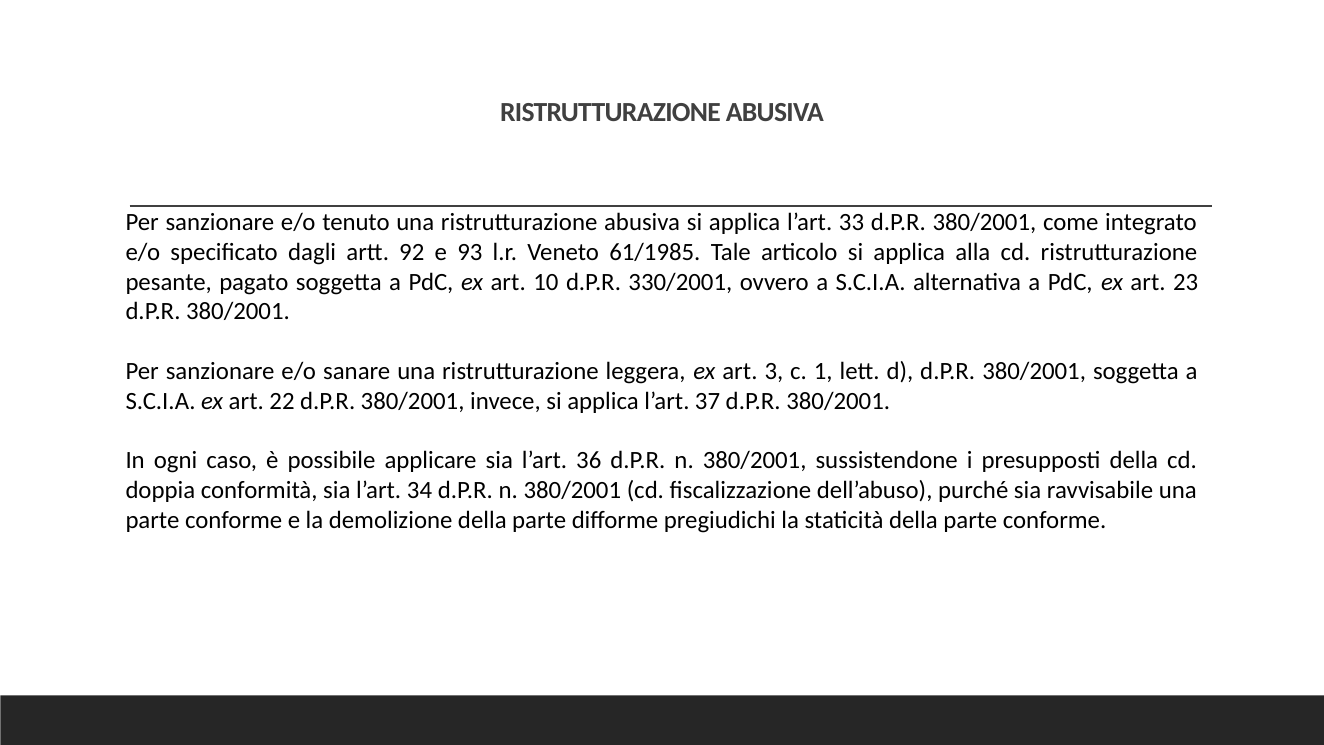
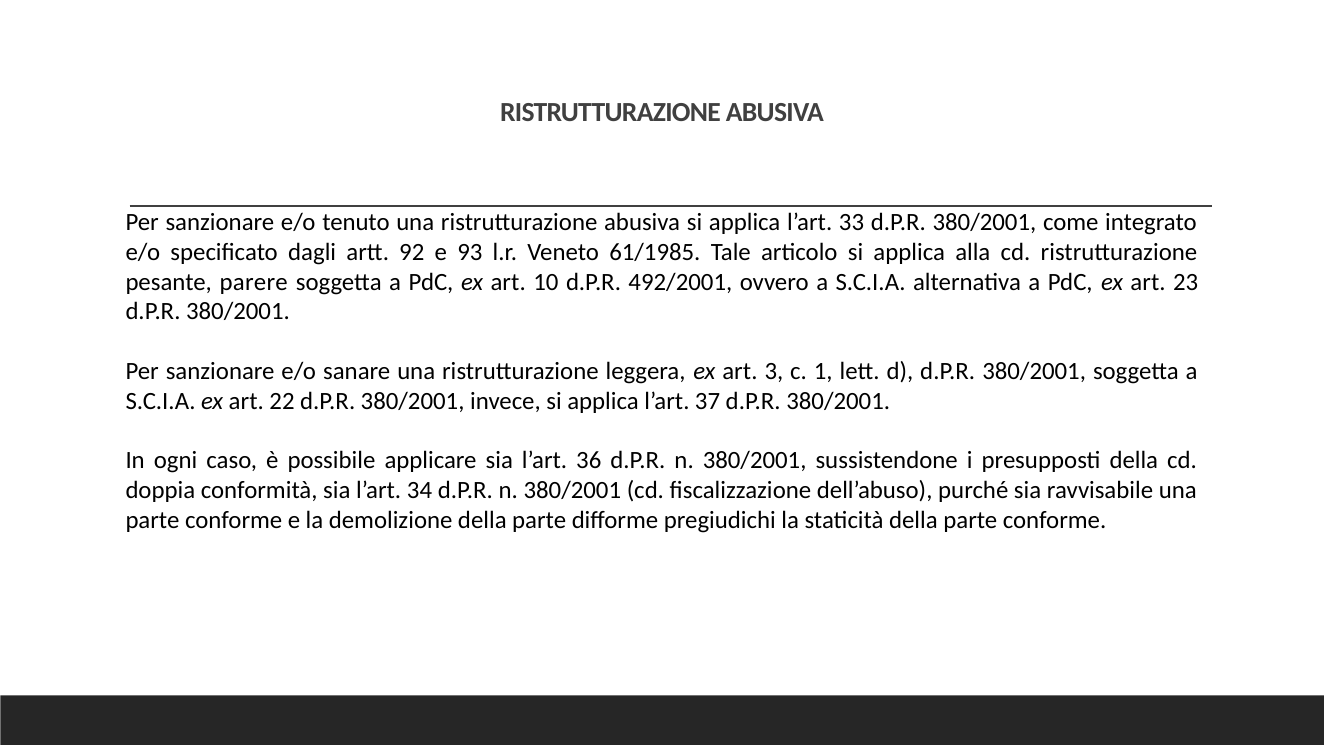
pagato: pagato -> parere (254, 282)
330/2001: 330/2001 -> 492/2001 (680, 282)
